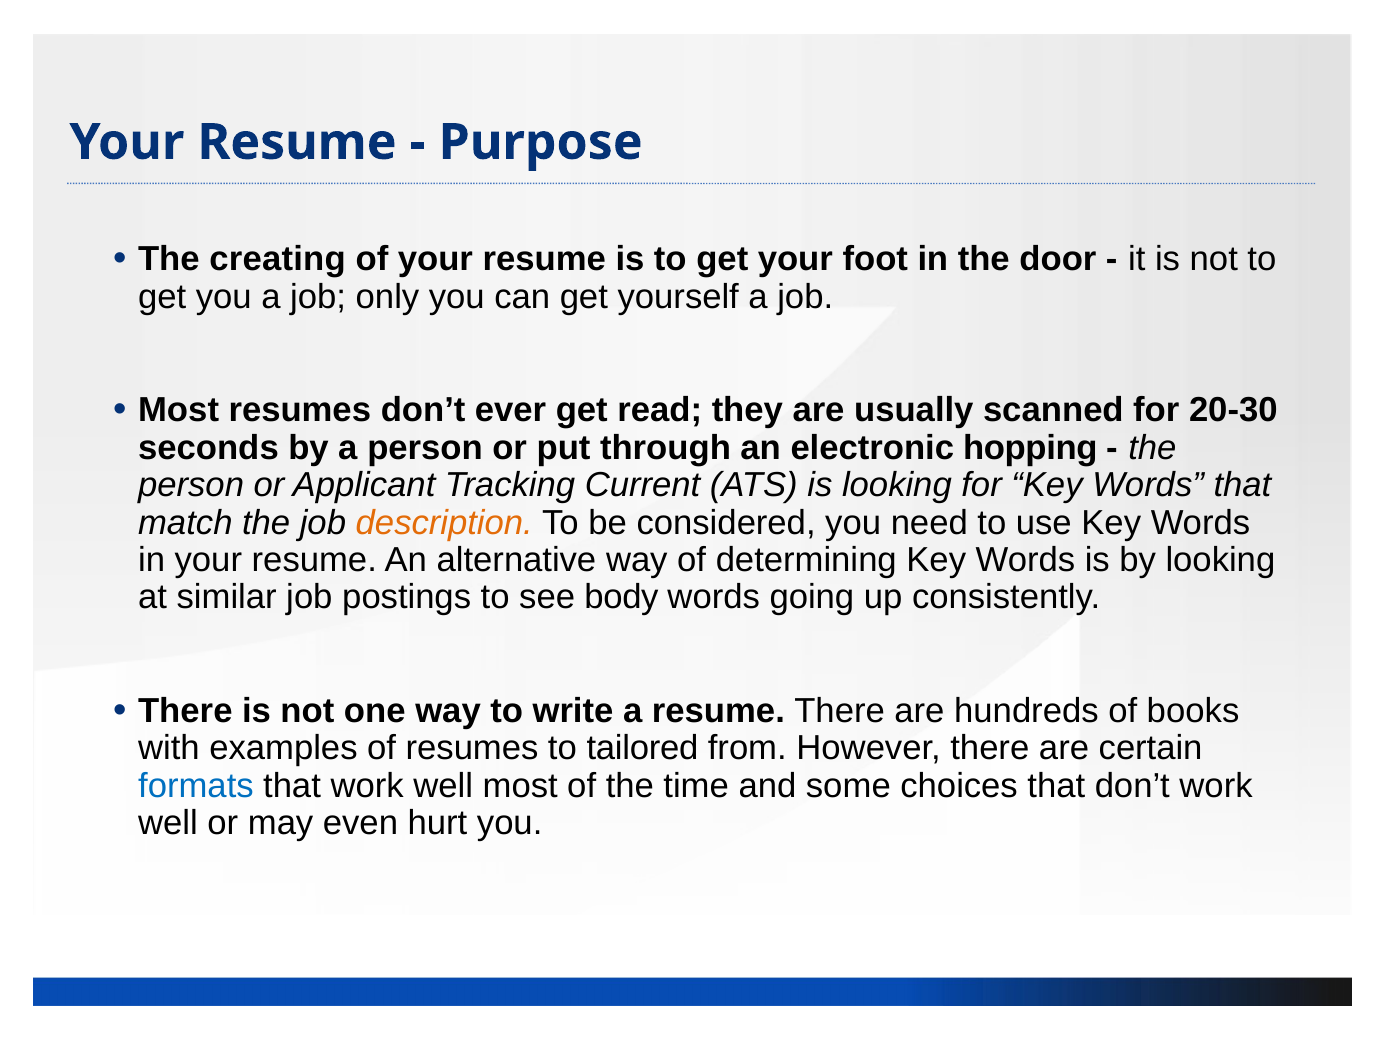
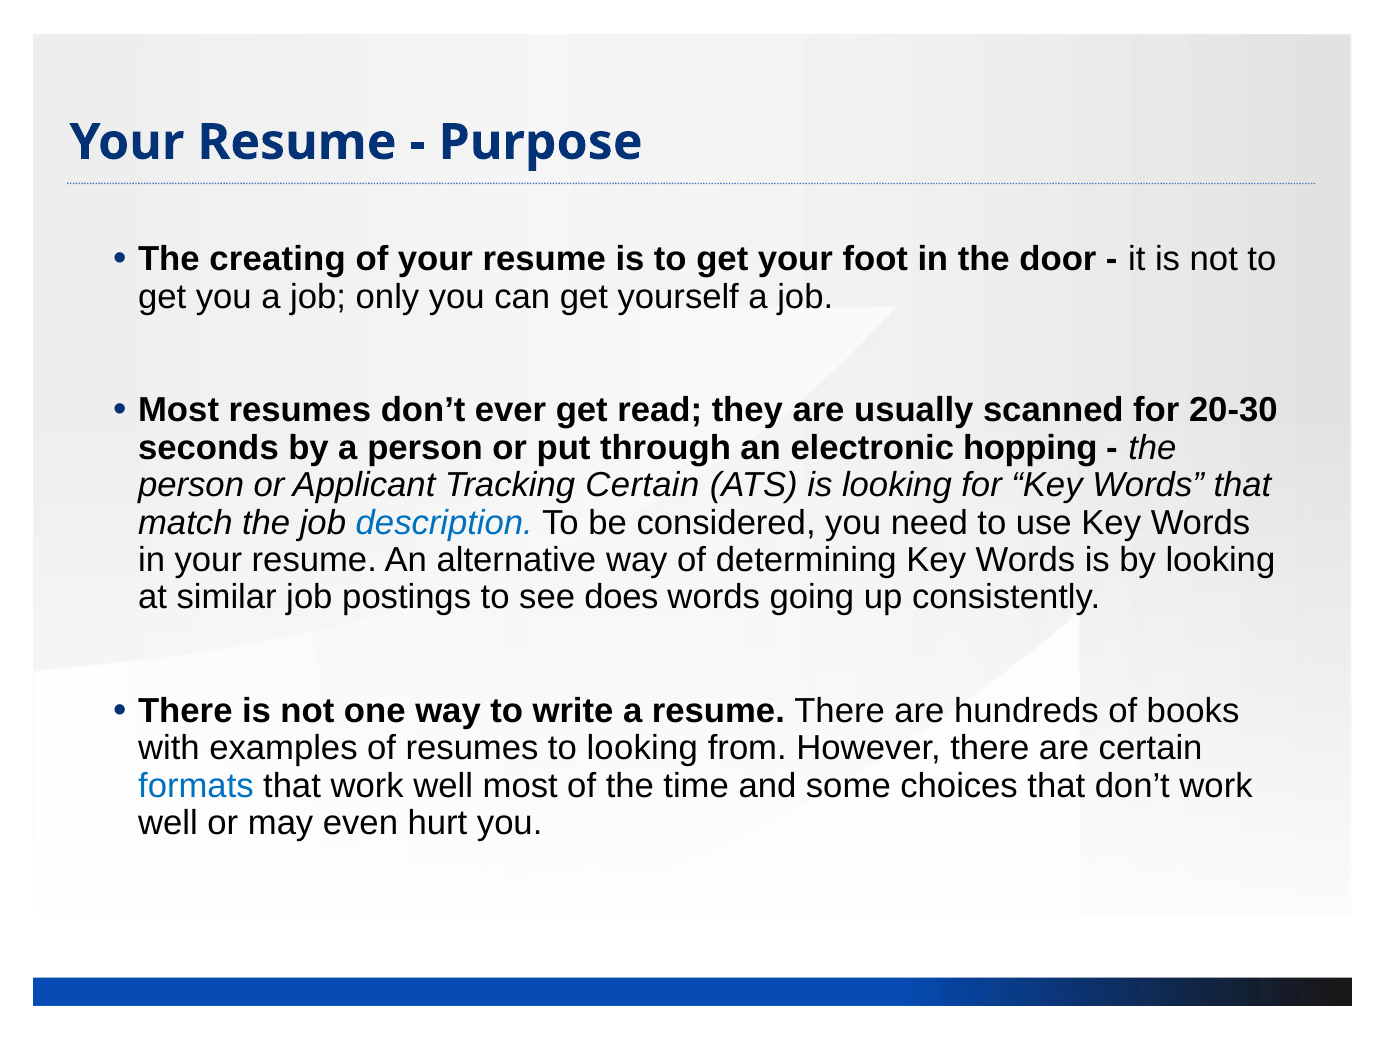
Tracking Current: Current -> Certain (642, 485)
description colour: orange -> blue (444, 523)
body: body -> does (622, 598)
to tailored: tailored -> looking (642, 749)
